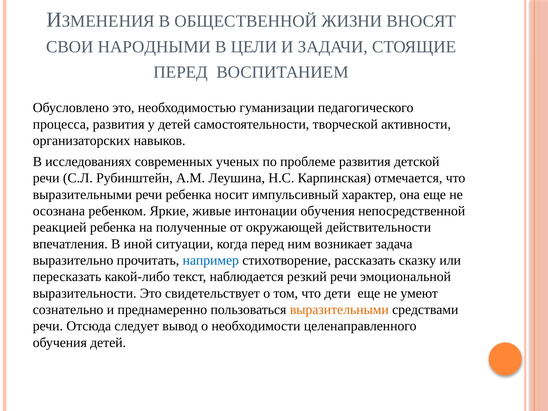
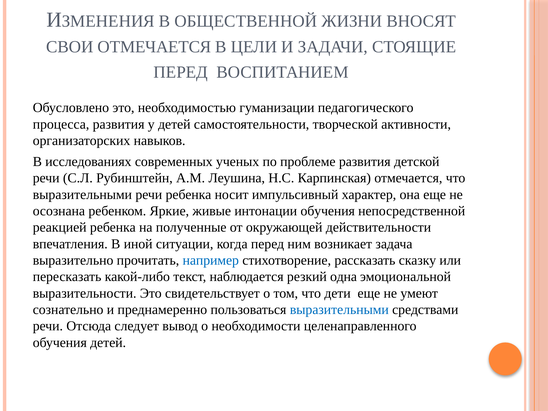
СВОИ НАРОДНЫМИ: НАРОДНЫМИ -> ОТМЕЧАЕТСЯ (154, 47)
резкий речи: речи -> одна (344, 277)
выразительными colour: orange -> blue (339, 310)
